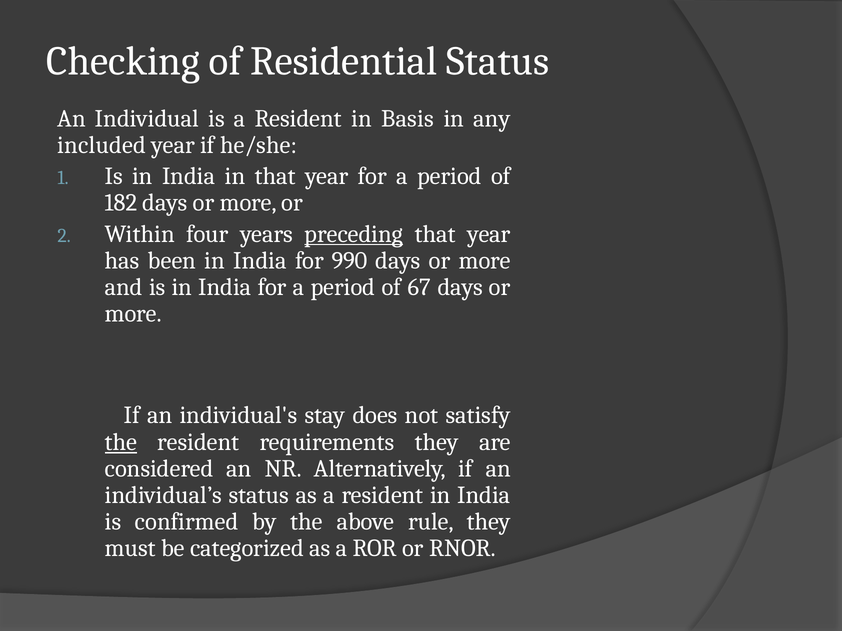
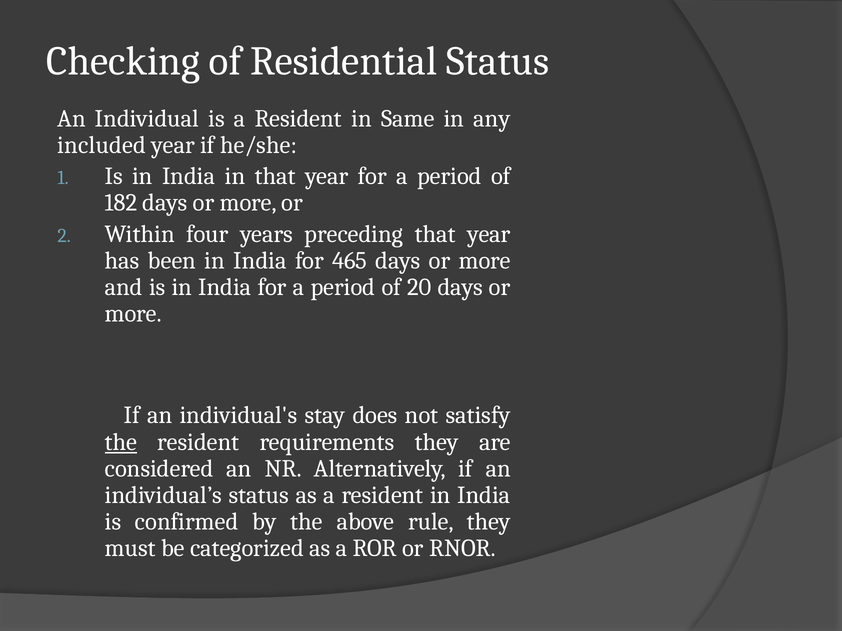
Basis: Basis -> Same (408, 119)
preceding underline: present -> none (354, 234)
990: 990 -> 465 (350, 261)
67: 67 -> 20 (419, 287)
